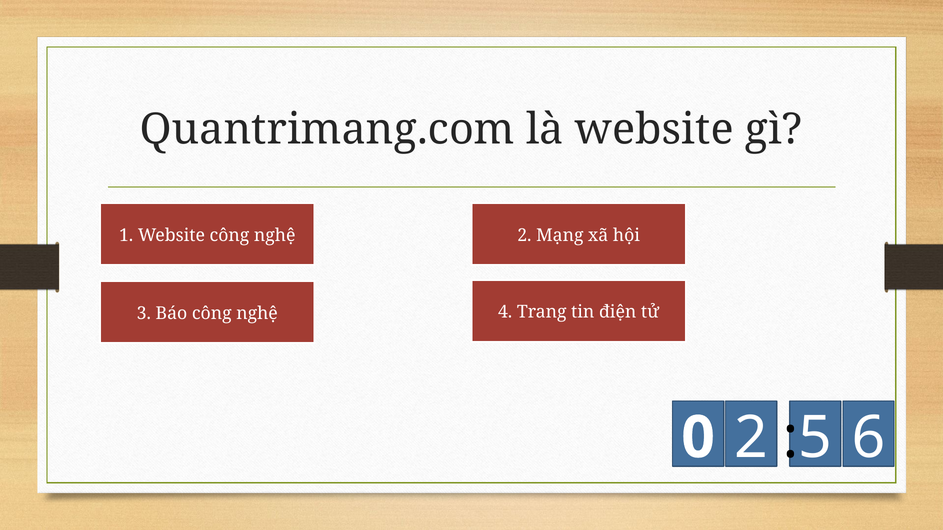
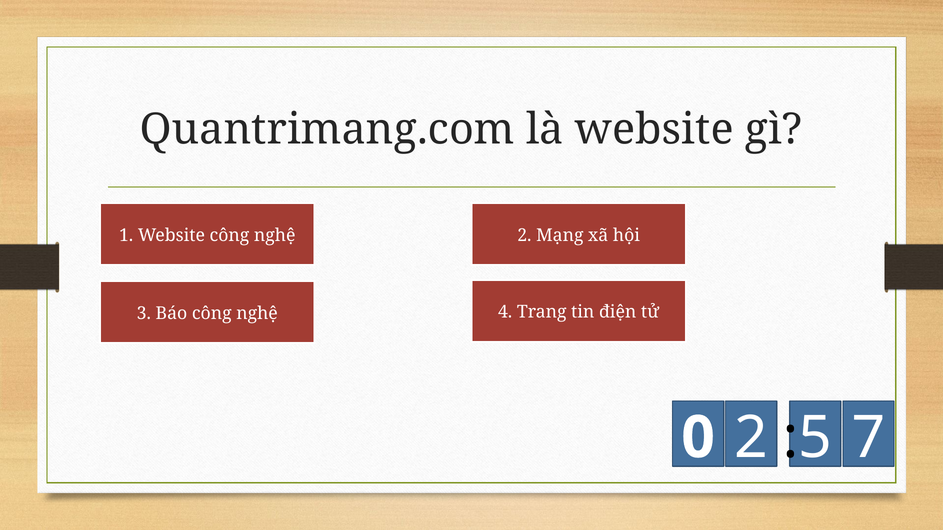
6: 6 -> 7 (869, 438)
